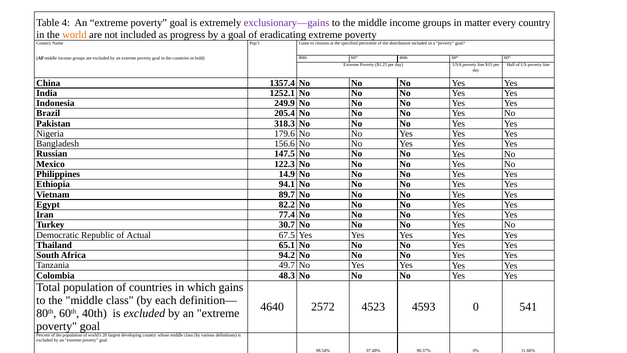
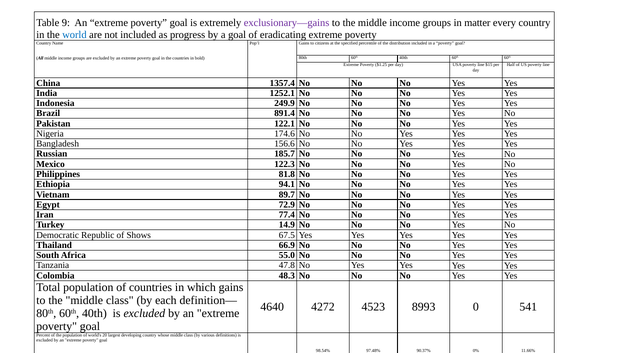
4: 4 -> 9 (66, 23)
world colour: orange -> blue (74, 35)
205.4: 205.4 -> 891.4 (285, 113)
318.3: 318.3 -> 122.1 (285, 123)
179.6: 179.6 -> 174.6 (285, 134)
147.5: 147.5 -> 185.7 (285, 154)
14.9: 14.9 -> 81.8 (287, 174)
82.2: 82.2 -> 72.9 (287, 204)
30.7: 30.7 -> 14.9 (287, 225)
Actual: Actual -> Shows (139, 235)
65.1: 65.1 -> 66.9 (287, 245)
94.2: 94.2 -> 55.0 (287, 255)
49.7: 49.7 -> 47.8 (287, 265)
2572: 2572 -> 4272 (323, 307)
4593: 4593 -> 8993 (424, 307)
